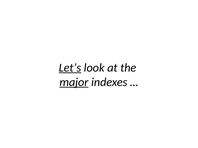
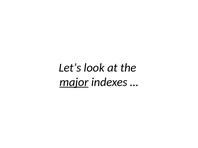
Let’s underline: present -> none (70, 68)
